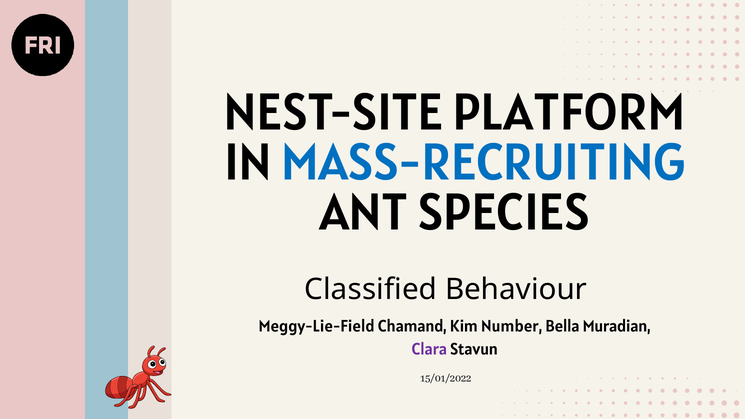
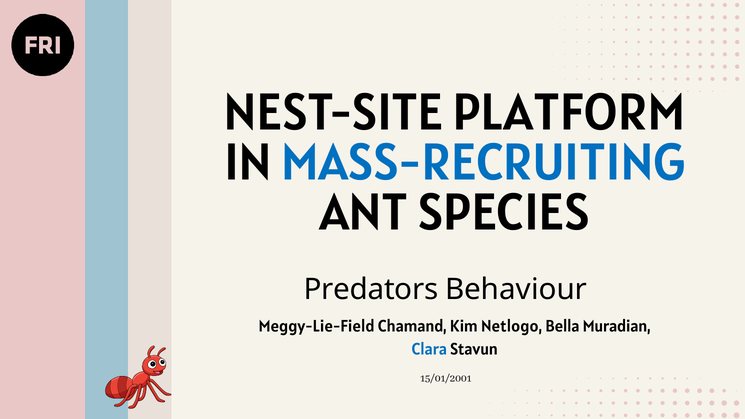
Classified: Classified -> Predators (371, 289)
Number: Number -> Netlogo (512, 326)
Clara colour: purple -> blue (429, 350)
15/01/2022: 15/01/2022 -> 15/01/2001 (446, 378)
